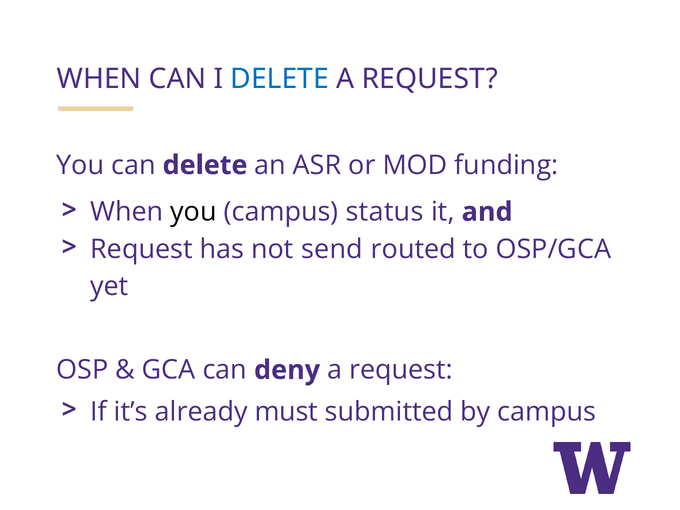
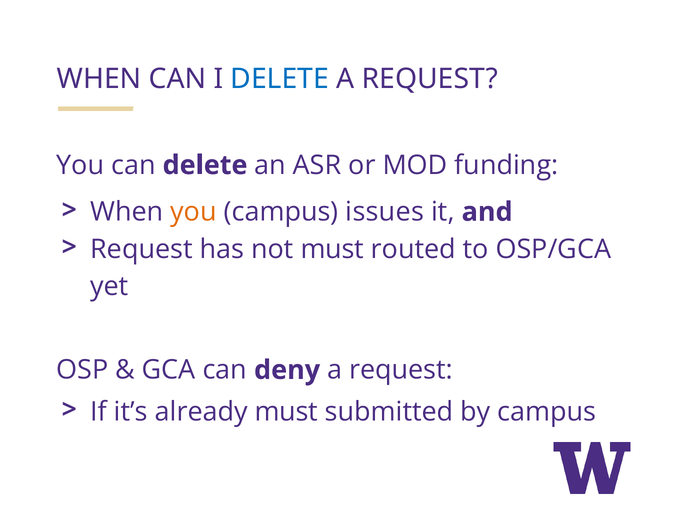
you colour: black -> orange (194, 212)
status: status -> issues (385, 212)
not send: send -> must (332, 249)
